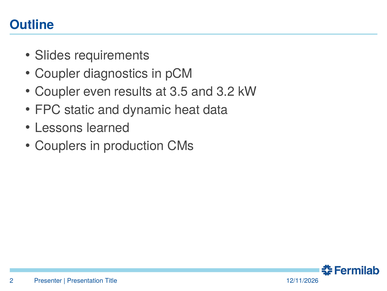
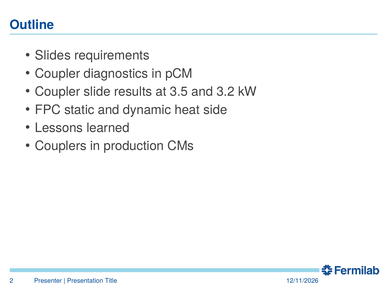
even: even -> slide (97, 91)
data: data -> side (215, 109)
